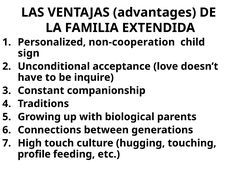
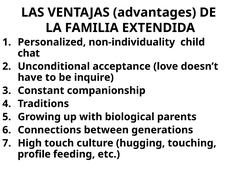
non-cooperation: non-cooperation -> non-individuality (132, 42)
sign: sign -> chat (29, 53)
